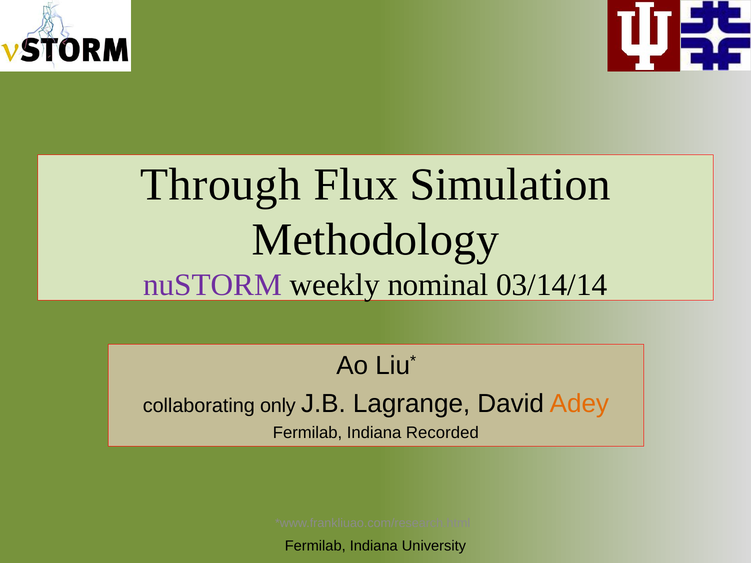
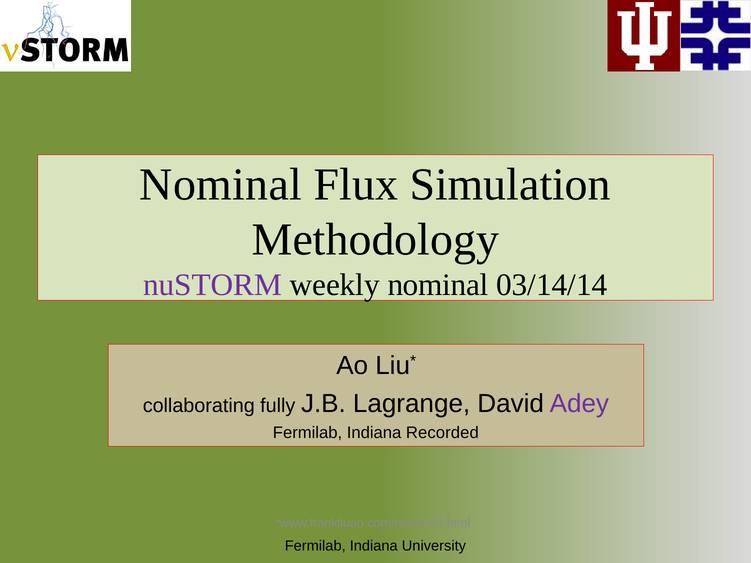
Through: Through -> Nominal (221, 185)
only: only -> fully (278, 406)
Adey colour: orange -> purple (579, 404)
